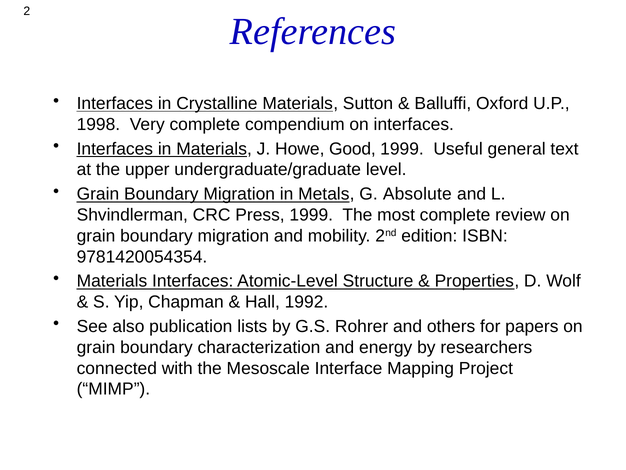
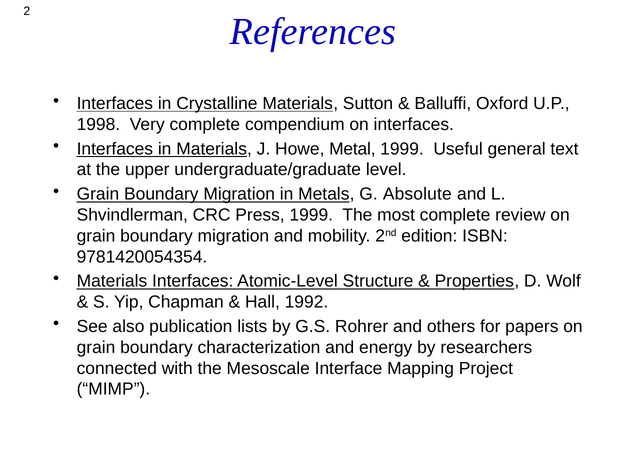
Good: Good -> Metal (352, 149)
